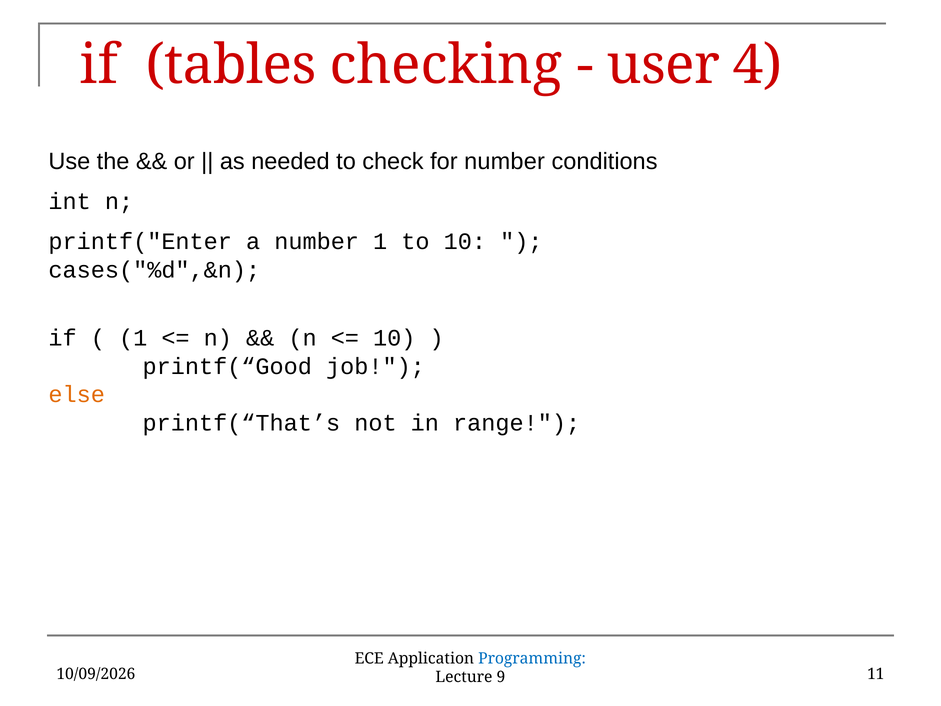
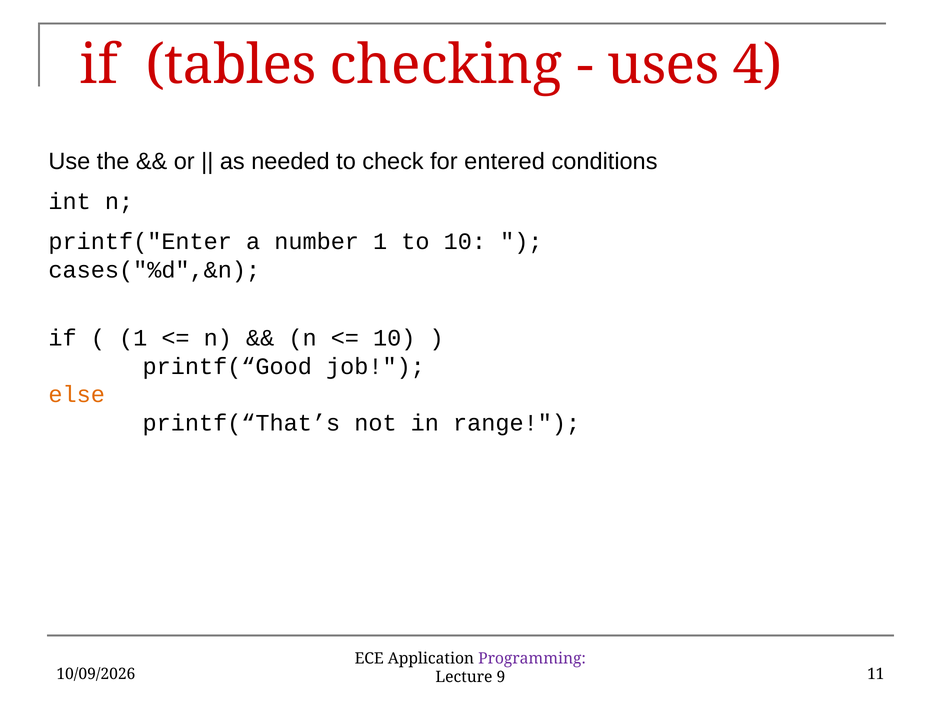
user: user -> uses (663, 65)
for number: number -> entered (505, 162)
Programming colour: blue -> purple (532, 658)
